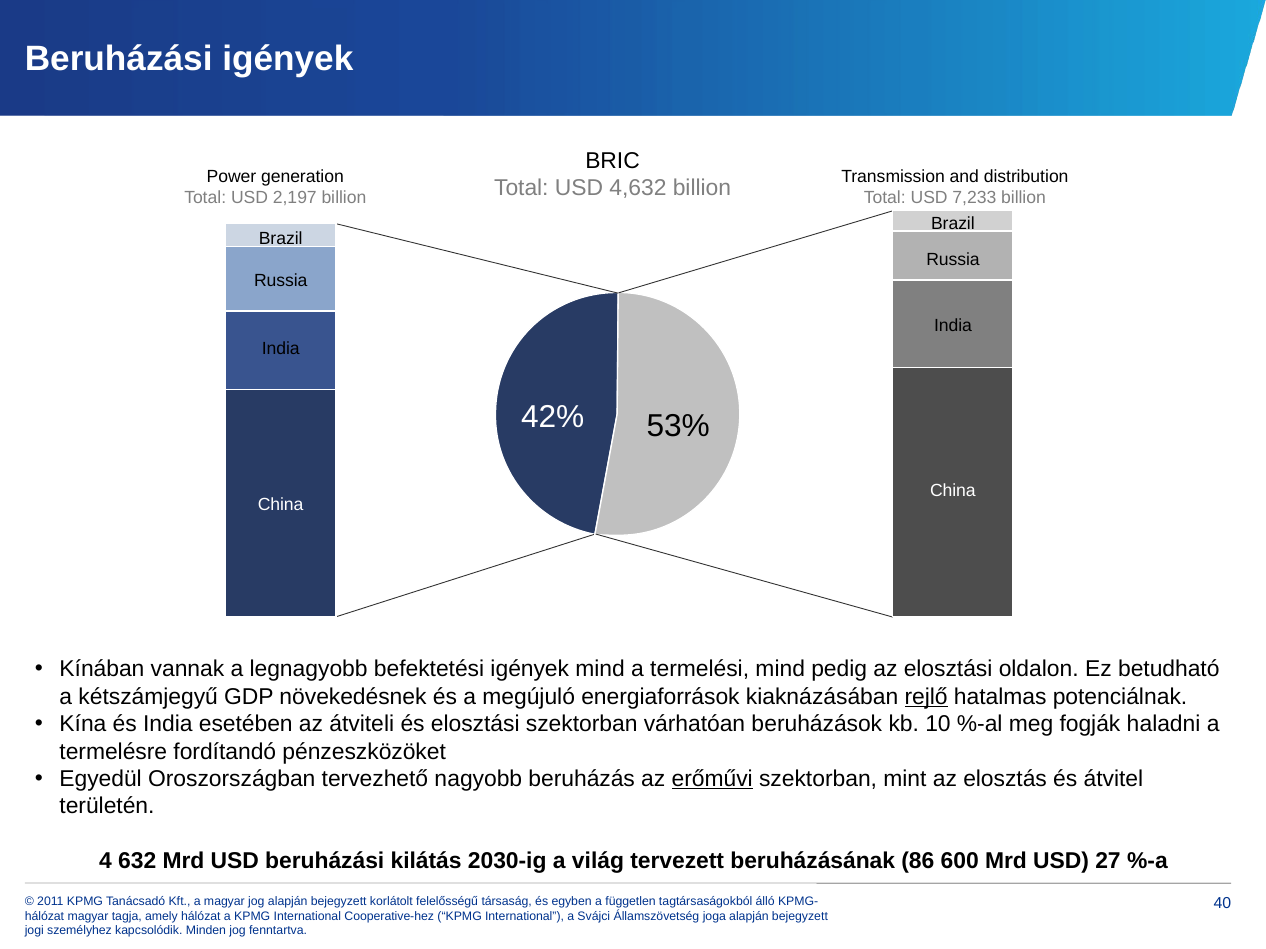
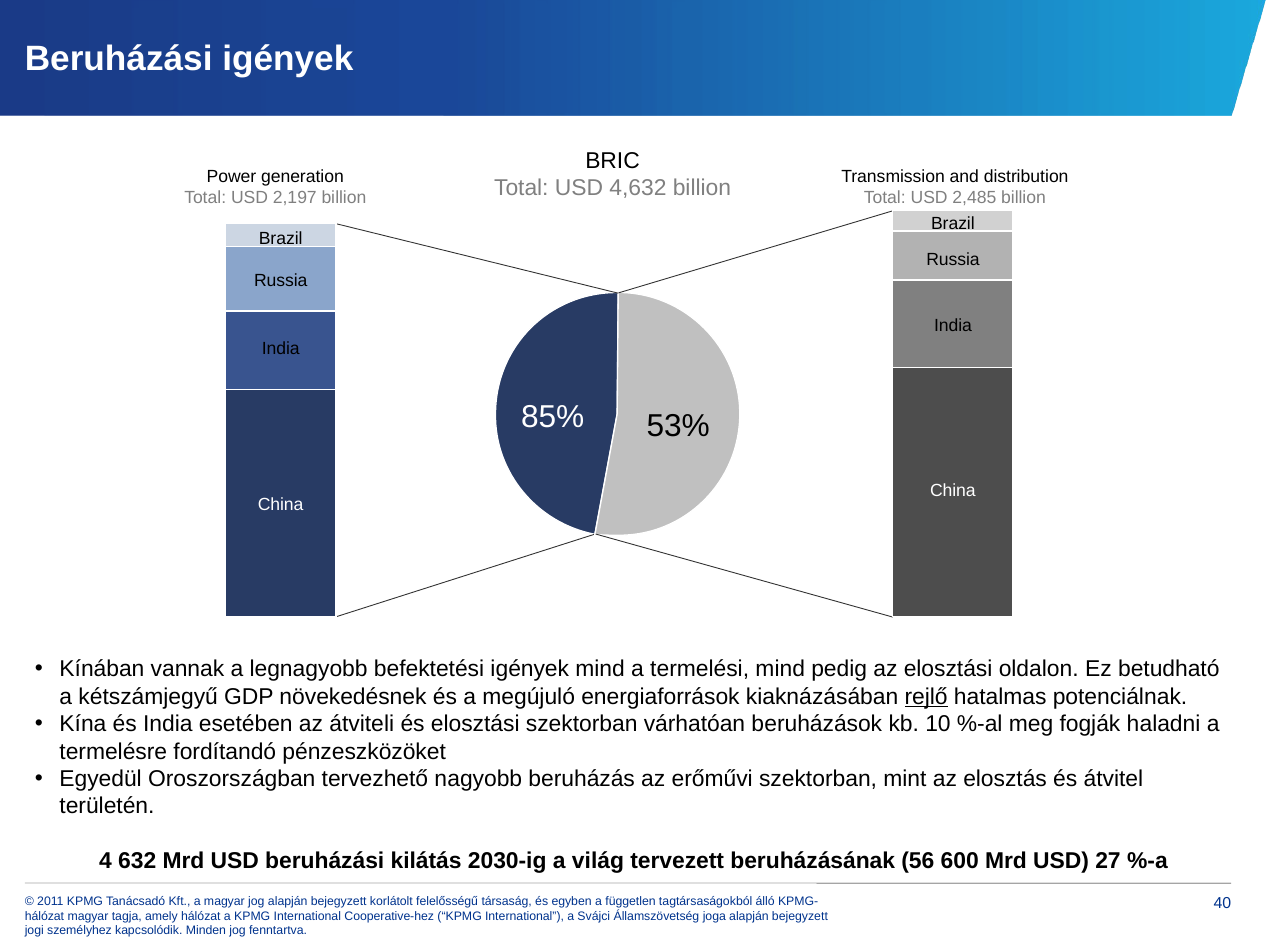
7,233: 7,233 -> 2,485 (974, 198)
42%: 42% -> 85% (553, 417)
erőművi underline: present -> none (712, 779)
86: 86 -> 56 (918, 862)
